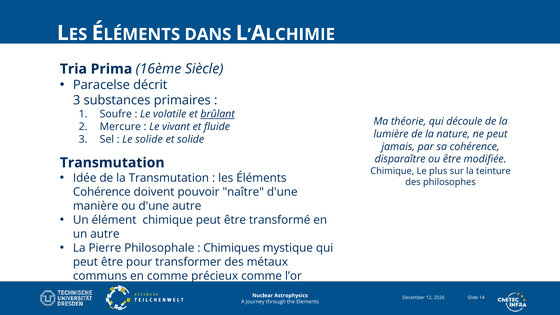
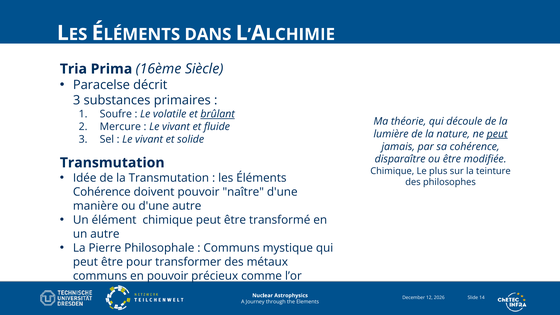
peut underline: none -> present (497, 134)
solide: solide -> vivant (149, 139)
Chimiques: Chimiques -> Communs (232, 248)
en comme: comme -> pouvoir (168, 276)
